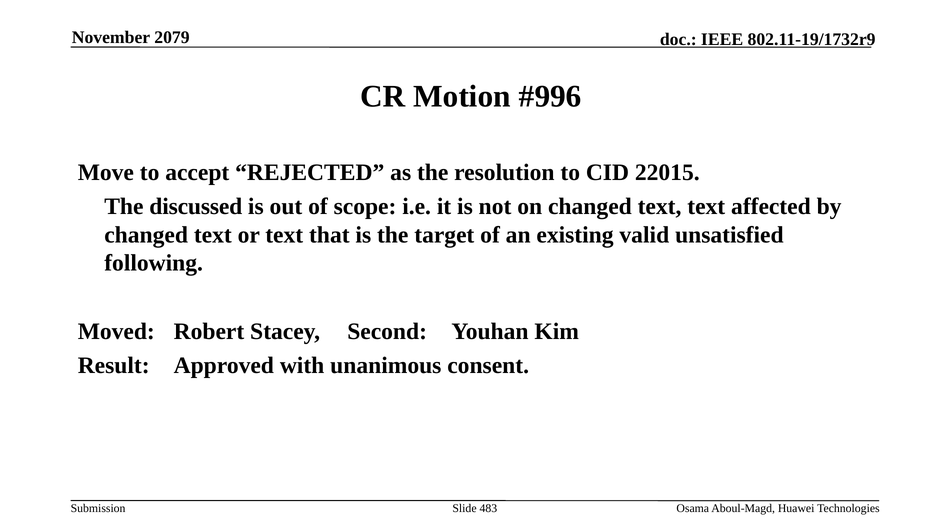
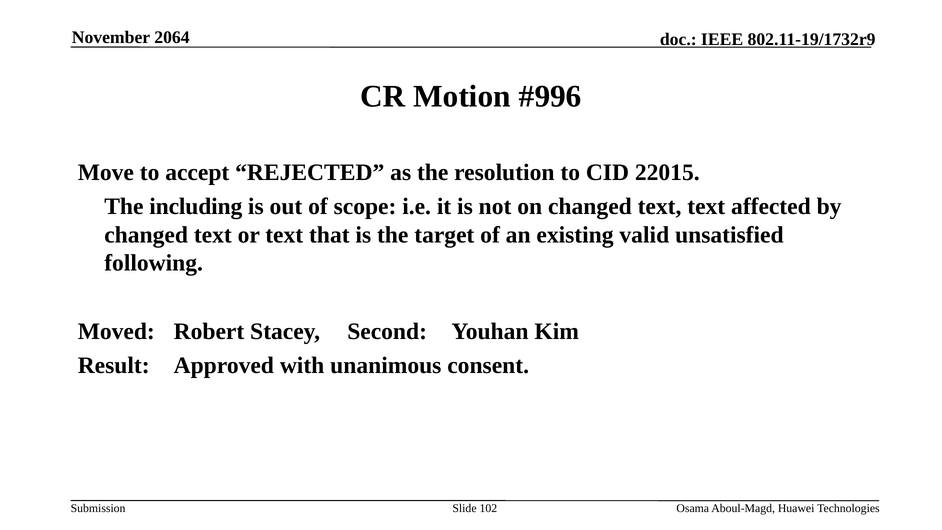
2079: 2079 -> 2064 (172, 37)
discussed: discussed -> including (196, 207)
483: 483 -> 102 (488, 508)
